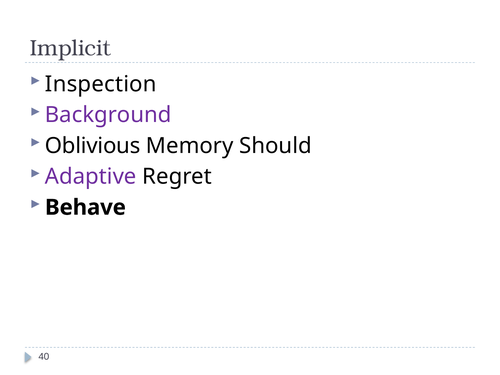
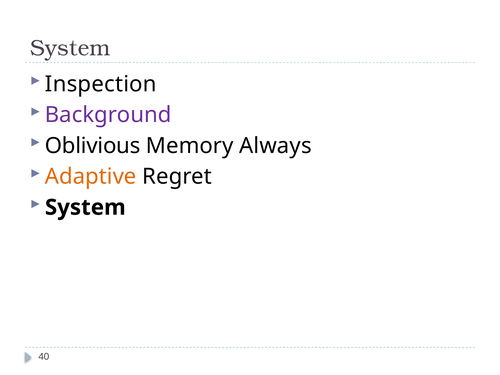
Implicit: Implicit -> System (70, 48)
Should: Should -> Always (275, 146)
Adaptive colour: purple -> orange (91, 177)
Behave: Behave -> System (85, 207)
